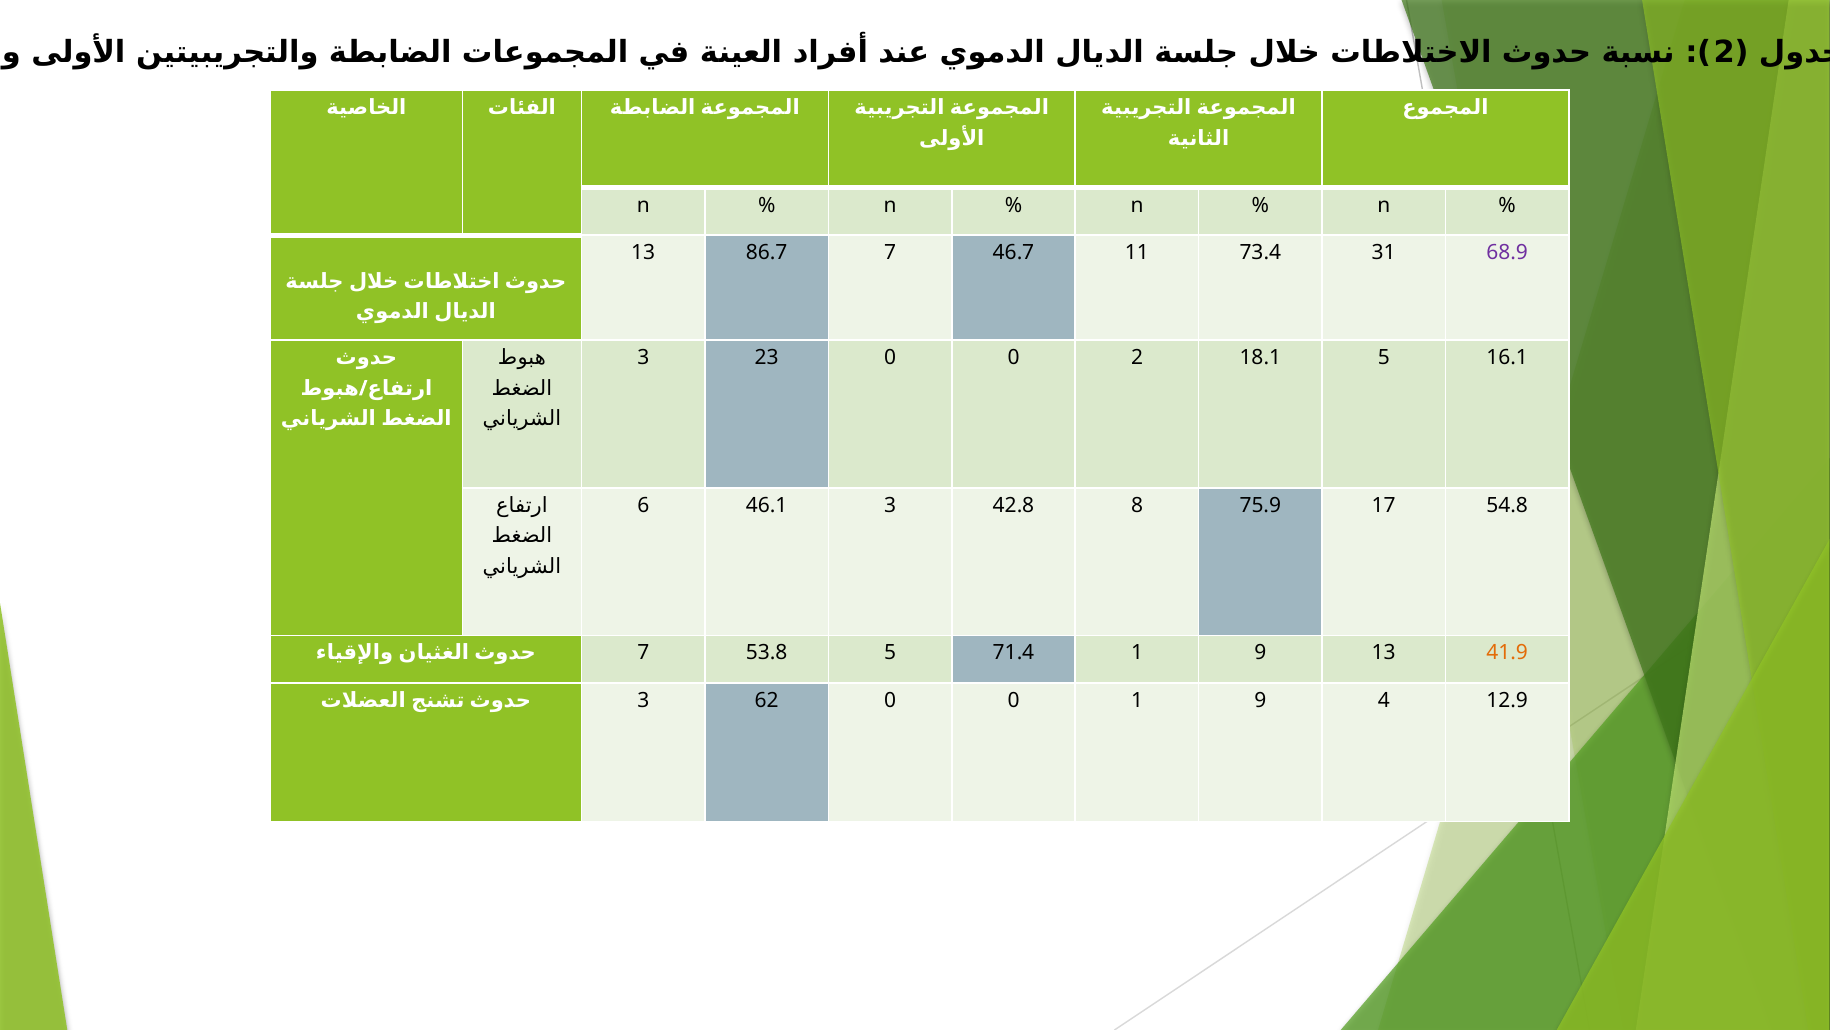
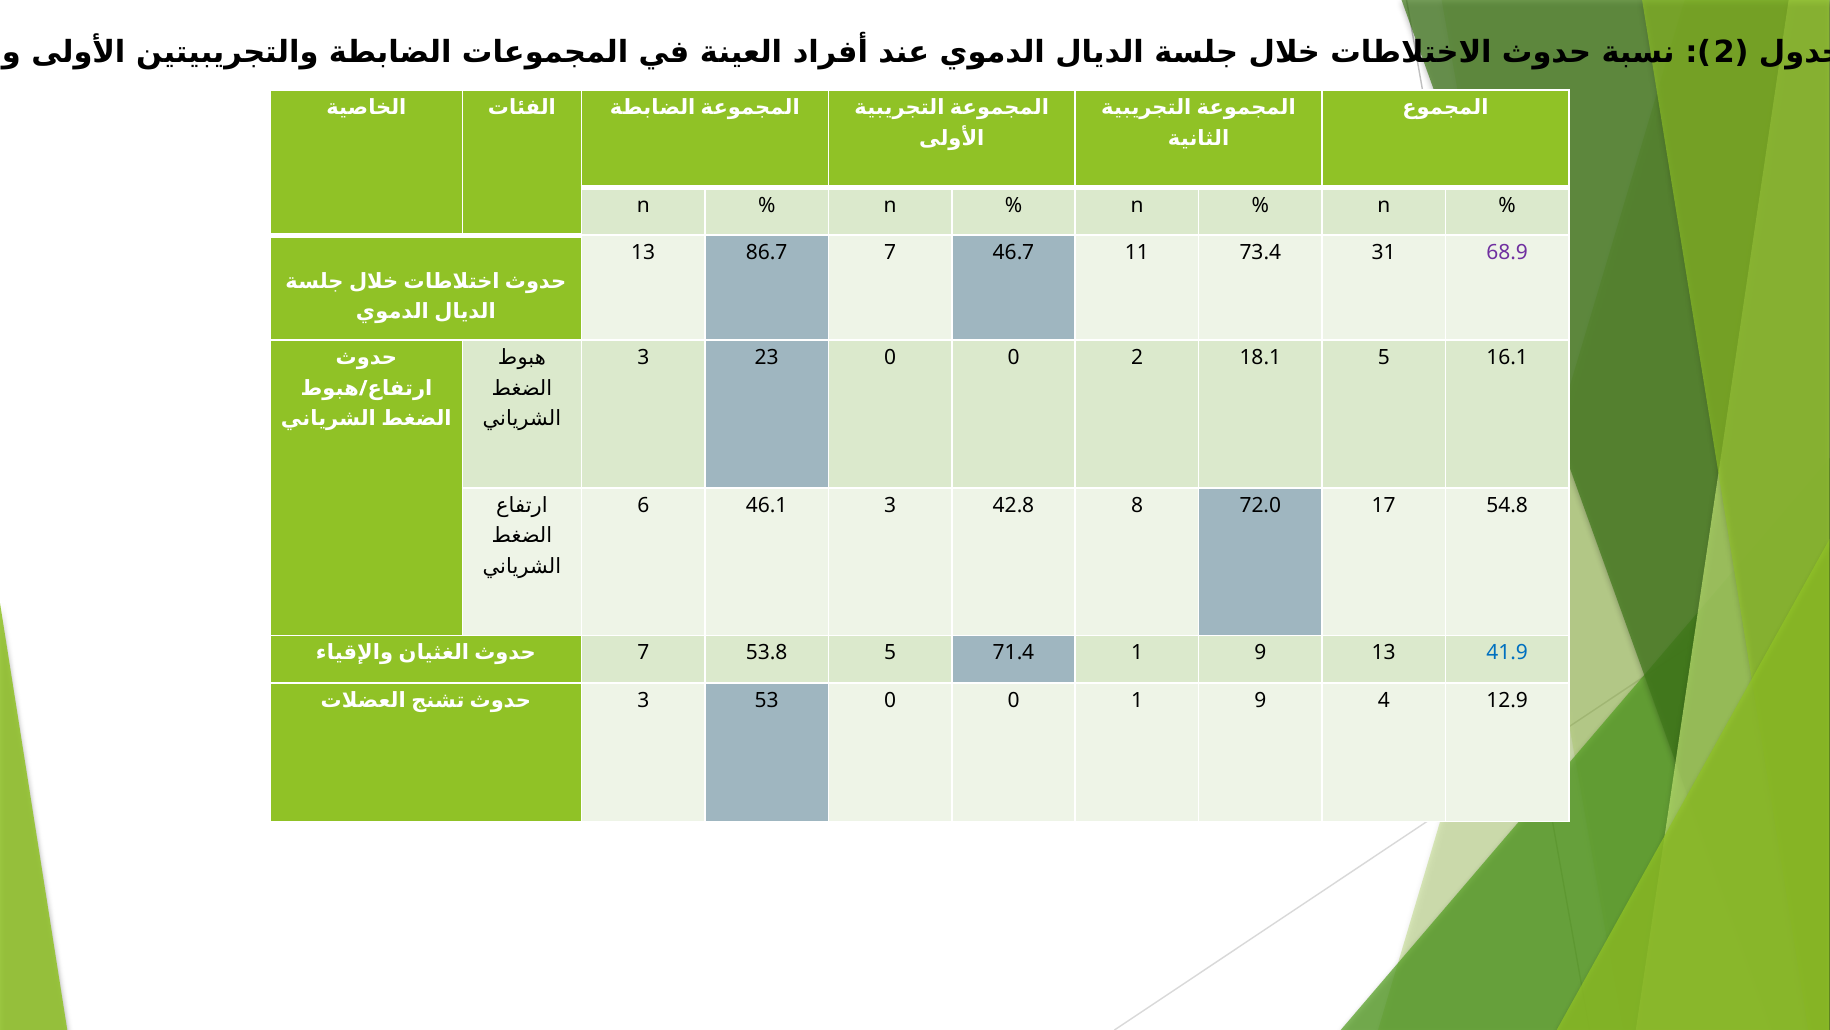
75.9: 75.9 -> 72.0 (1260, 505)
41.9 colour: orange -> blue (1507, 652)
62: 62 -> 53 (767, 700)
